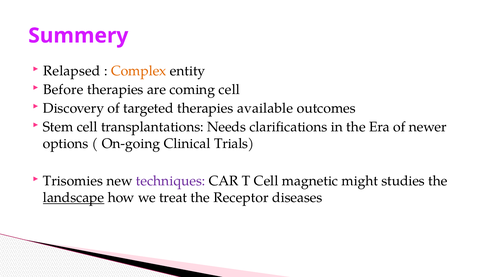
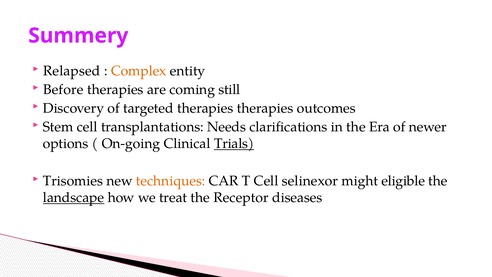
coming cell: cell -> still (229, 90)
therapies available: available -> therapies (265, 108)
Trials underline: none -> present (234, 143)
techniques colour: purple -> orange (171, 181)
magnetic: magnetic -> selinexor (310, 181)
studies: studies -> eligible (403, 181)
